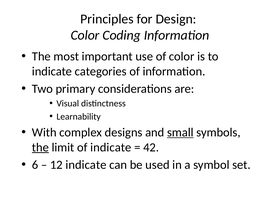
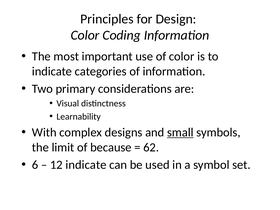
the underline: present -> none (40, 147)
of indicate: indicate -> because (111, 147)
42: 42 -> 62 (151, 147)
